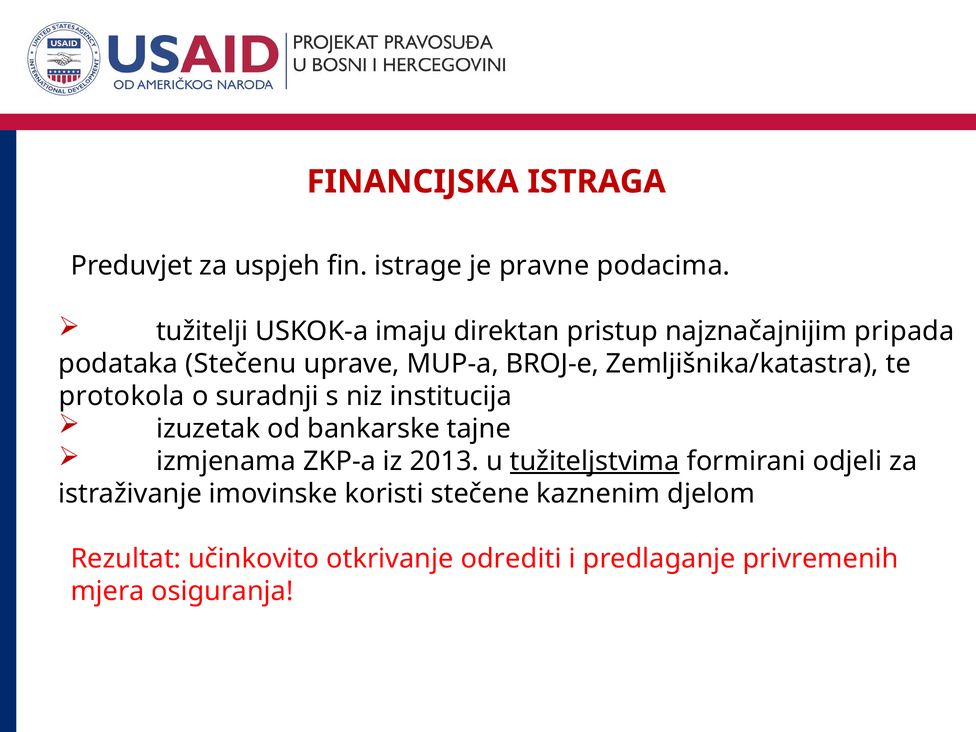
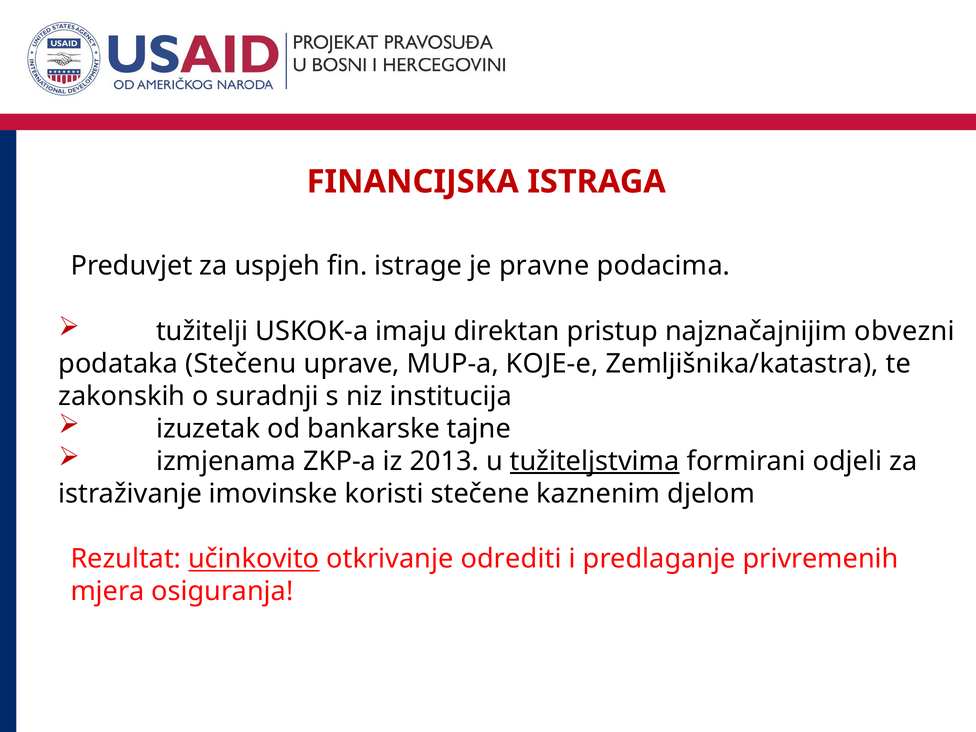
pripada: pripada -> obvezni (905, 331)
BROJ-e: BROJ-e -> KOJE-e (552, 364)
protokola: protokola -> zakonskih (122, 396)
učinkovito underline: none -> present (254, 559)
